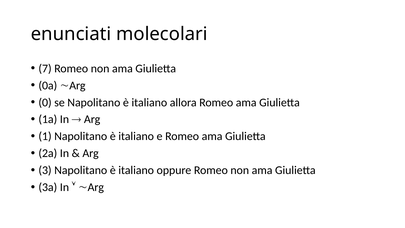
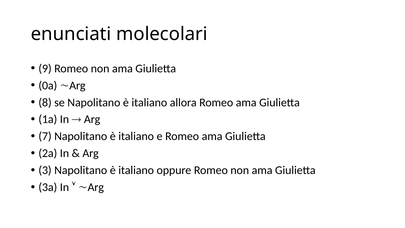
7: 7 -> 9 (45, 68)
0: 0 -> 8 (45, 102)
1: 1 -> 7 (45, 136)
